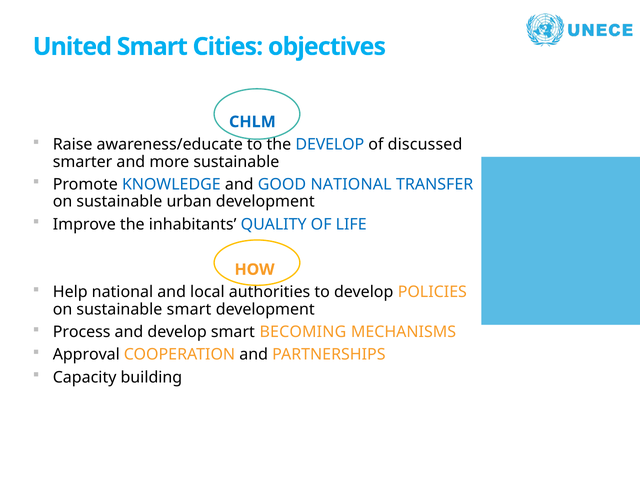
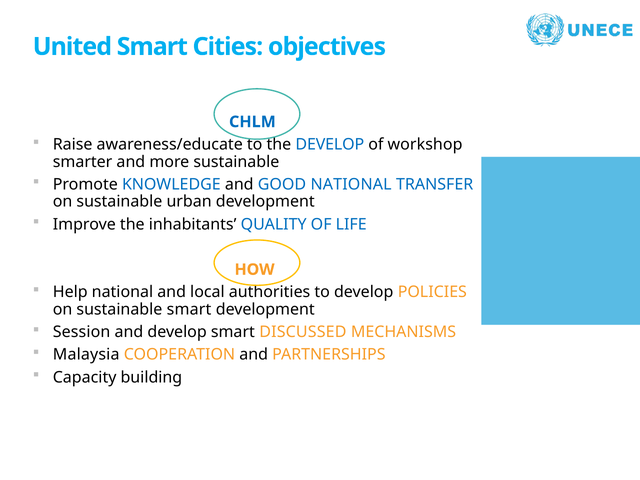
discussed: discussed -> workshop (425, 144)
Process: Process -> Session (82, 332)
BECOMING: BECOMING -> DISCUSSED (303, 332)
Approval: Approval -> Malaysia (86, 355)
